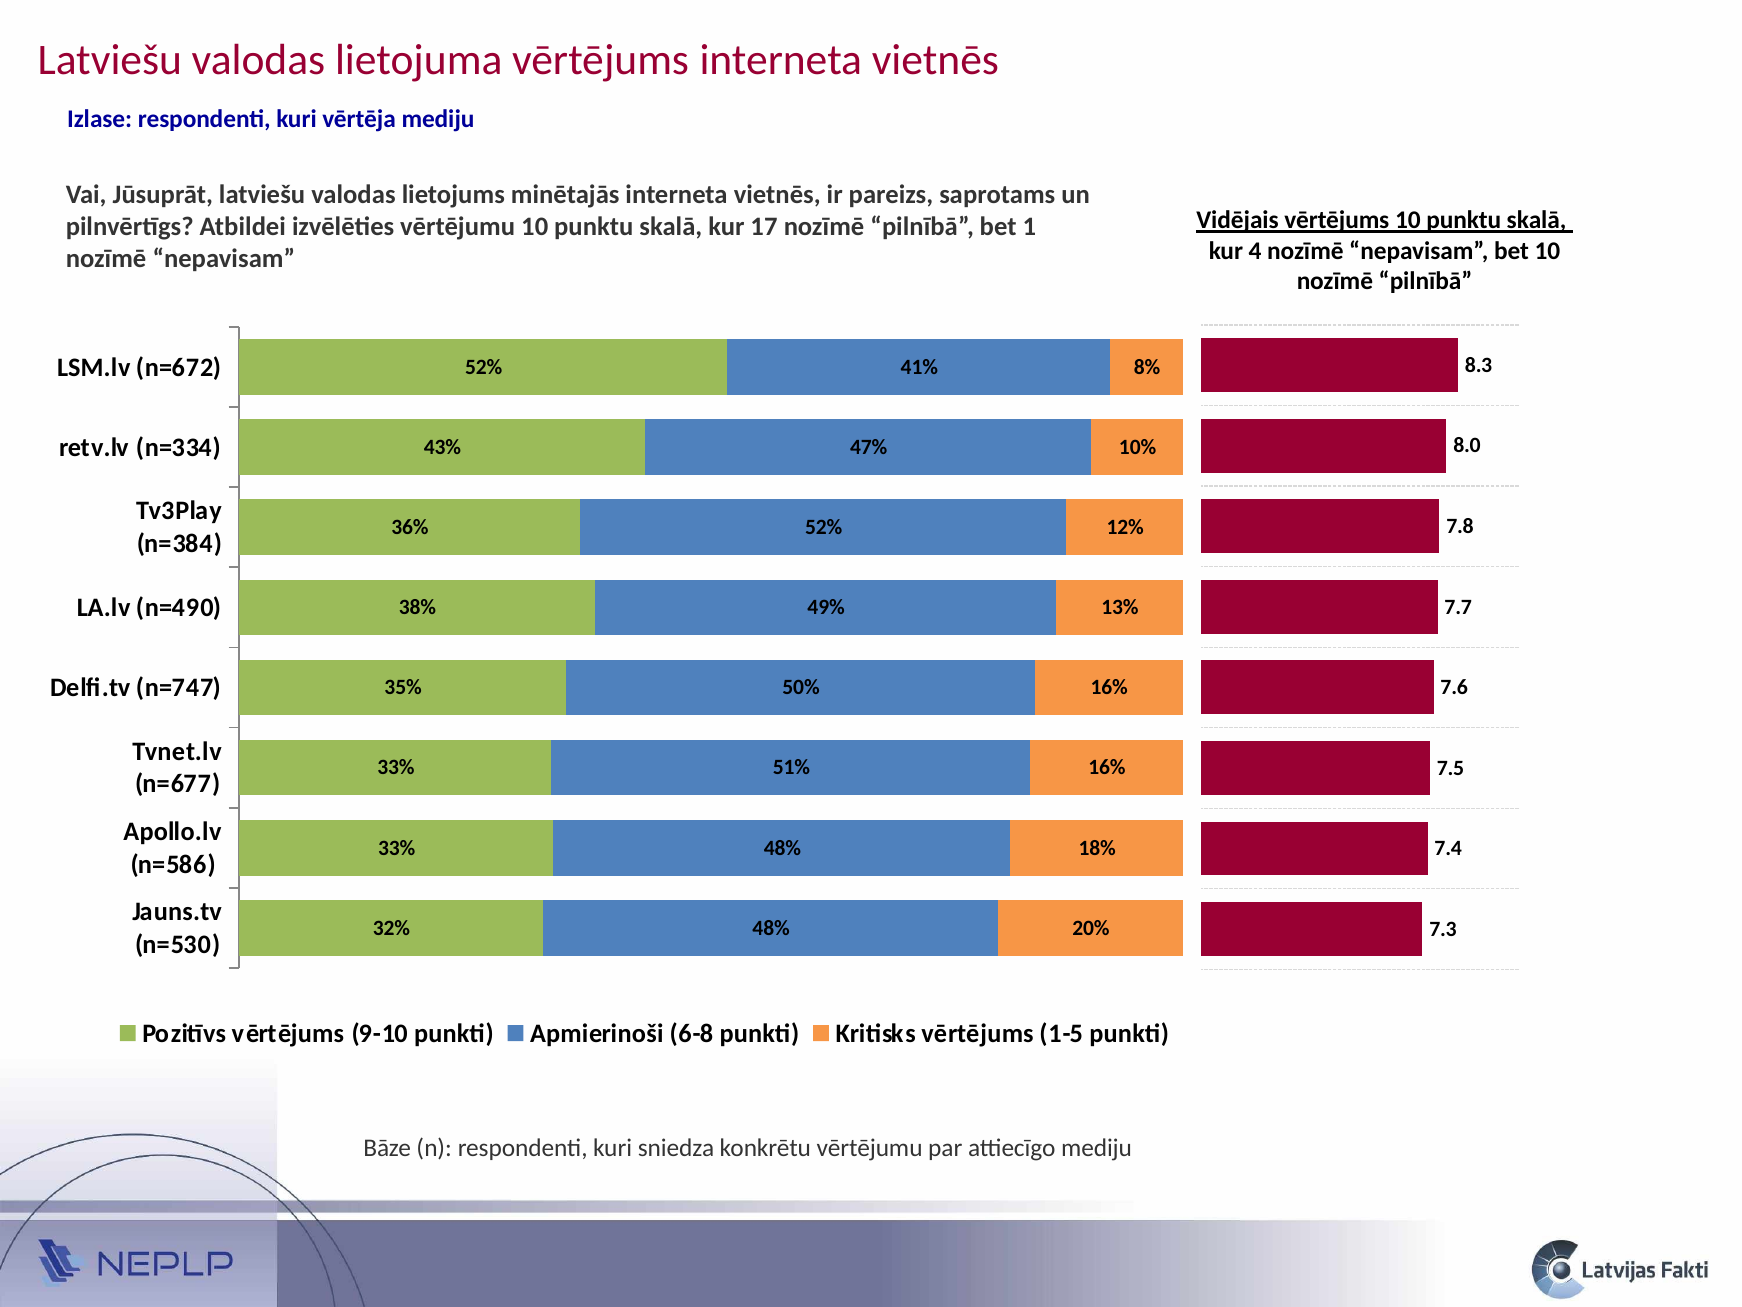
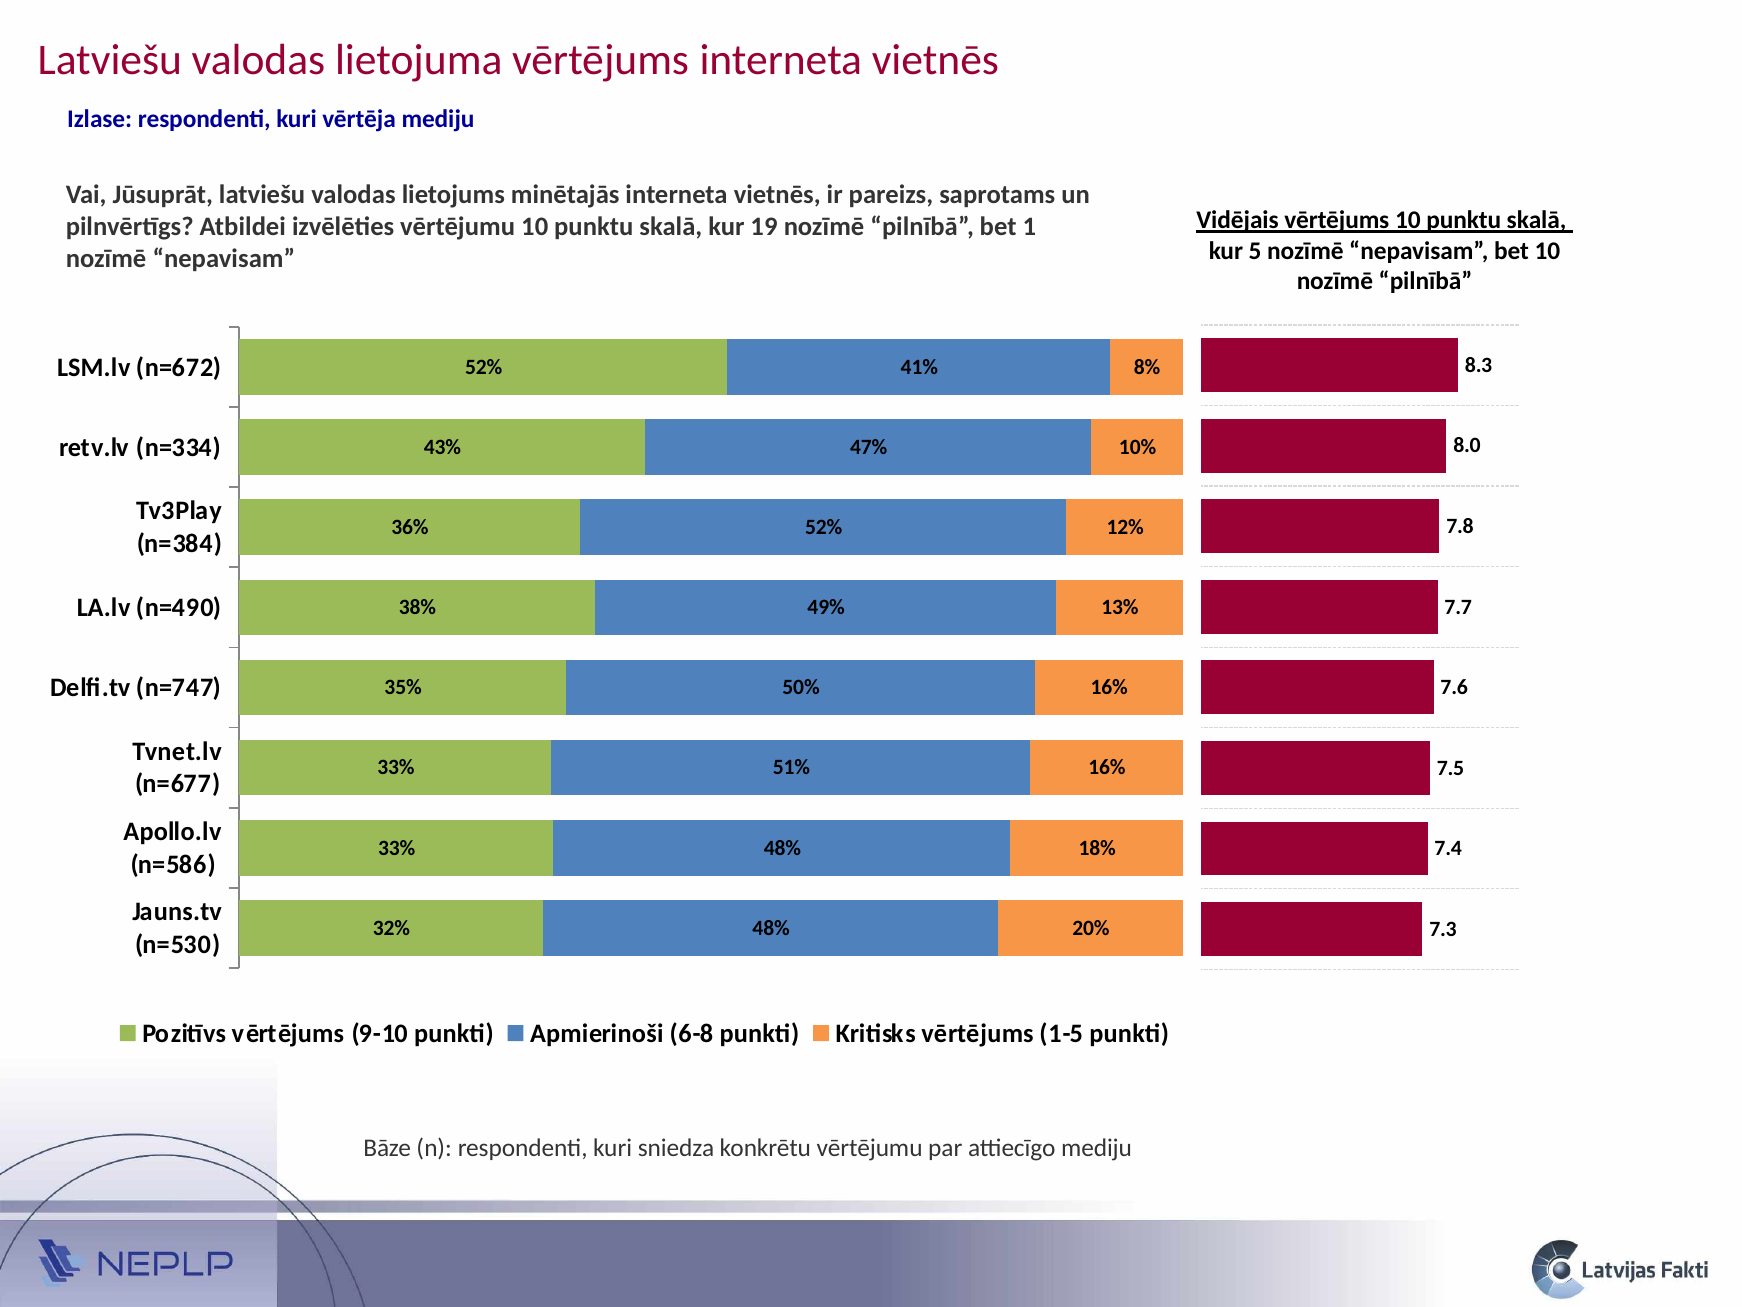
17: 17 -> 19 (764, 227)
4: 4 -> 5 (1255, 251)
